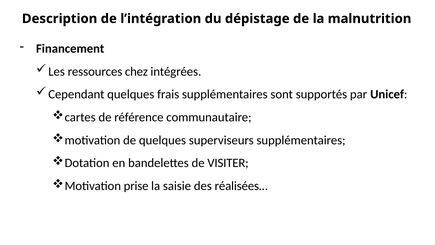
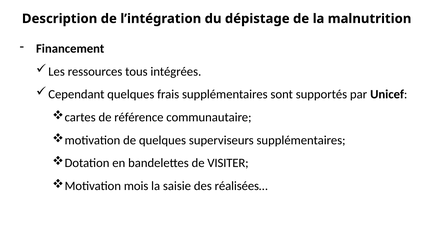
chez: chez -> tous (136, 71)
prise: prise -> mois (136, 186)
